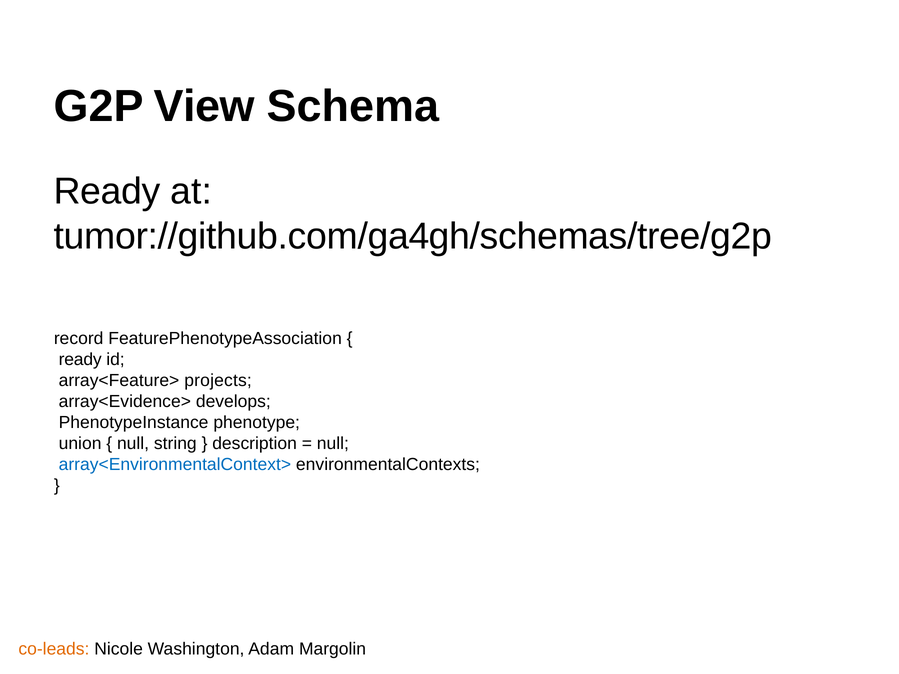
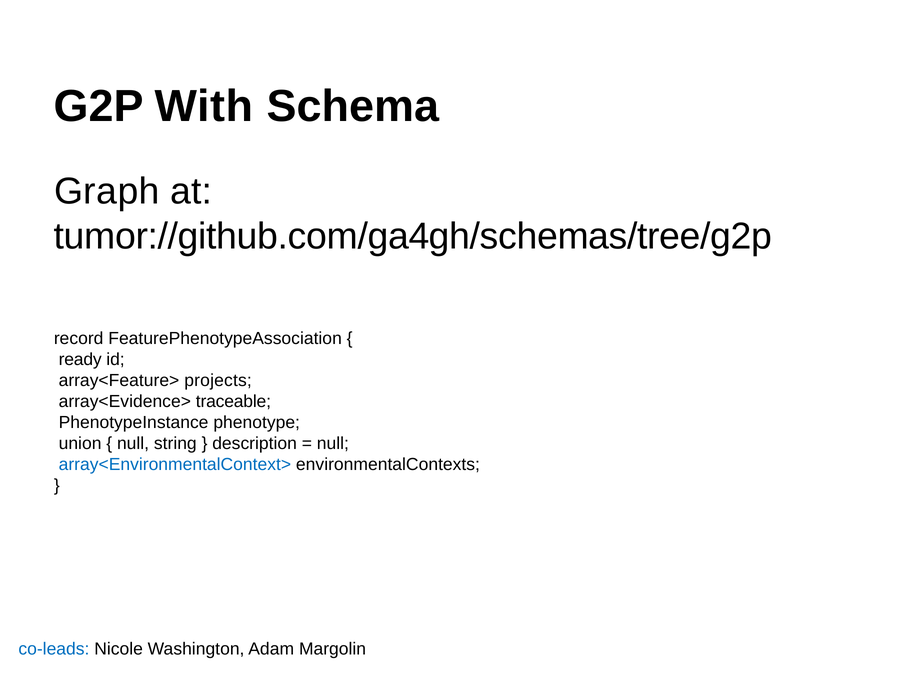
View: View -> With (204, 107)
Ready: Ready -> Graph (107, 191)
develops: develops -> traceable (233, 402)
co-leads colour: orange -> blue (54, 649)
